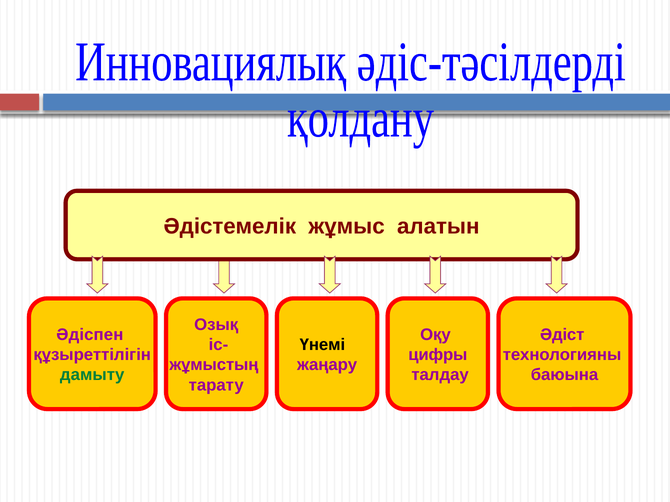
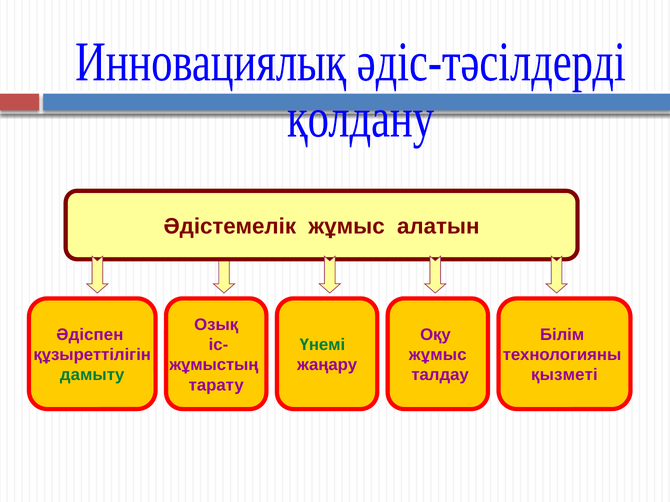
Әдіст: Әдіст -> Білім (562, 335)
Үнемі colour: black -> green (322, 345)
цифры: цифры -> жұмыс (438, 355)
баюына: баюына -> қызметі (564, 375)
